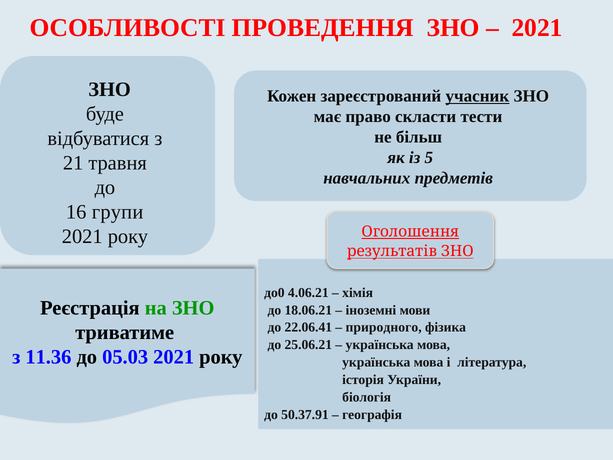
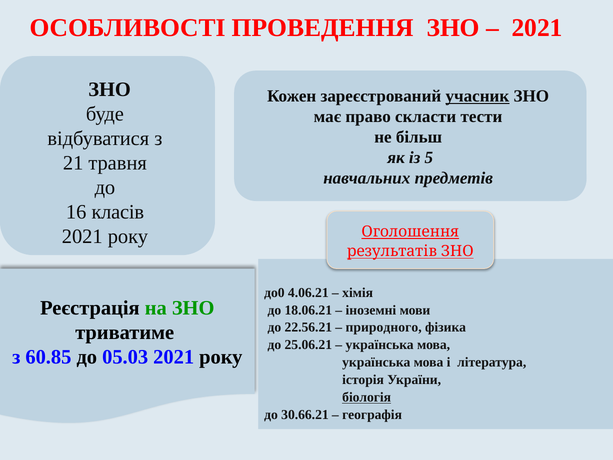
групи: групи -> класів (118, 212)
22.06.41: 22.06.41 -> 22.56.21 (308, 327)
11.36: 11.36 -> 60.85 (48, 357)
біологія underline: none -> present (367, 397)
50.37.91: 50.37.91 -> 30.66.21 (305, 415)
